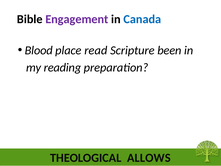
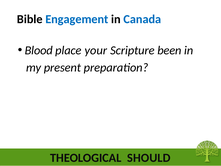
Engagement colour: purple -> blue (77, 19)
read: read -> your (96, 50)
reading: reading -> present (62, 67)
ALLOWS: ALLOWS -> SHOULD (149, 158)
